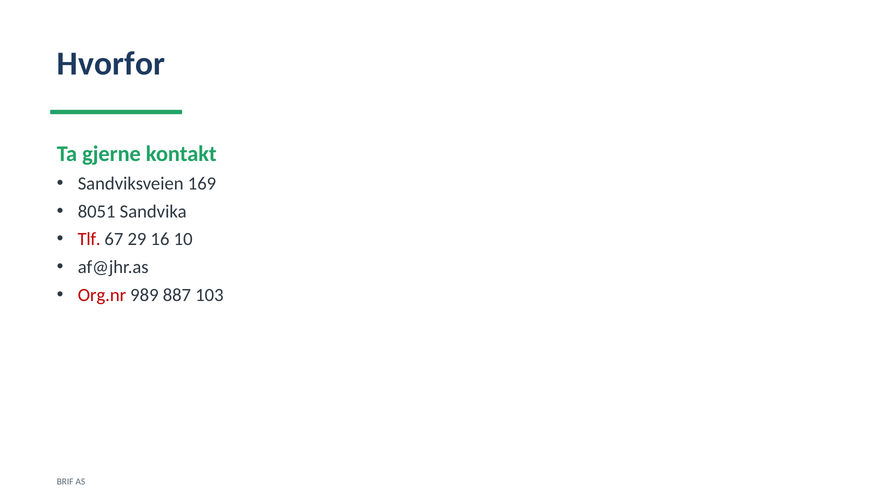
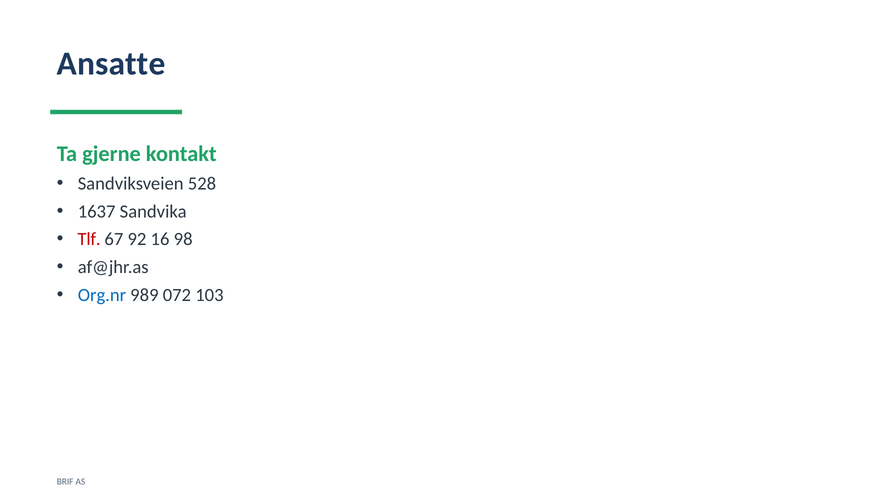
Hvorfor: Hvorfor -> Ansatte (111, 64)
169: 169 -> 528 (202, 184)
8051: 8051 -> 1637 (97, 212)
29: 29 -> 92 (137, 239)
10: 10 -> 98 (183, 239)
Org.nr colour: red -> blue (102, 295)
887: 887 -> 072 (177, 295)
